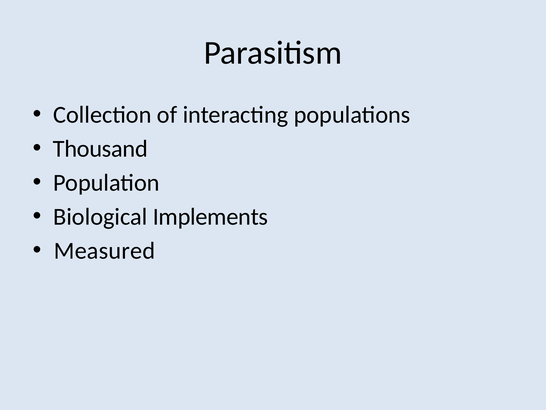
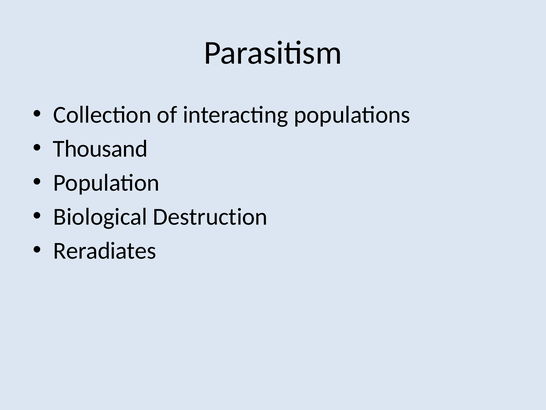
Implements: Implements -> Destruction (210, 216)
Measured: Measured -> Reradiates (105, 250)
